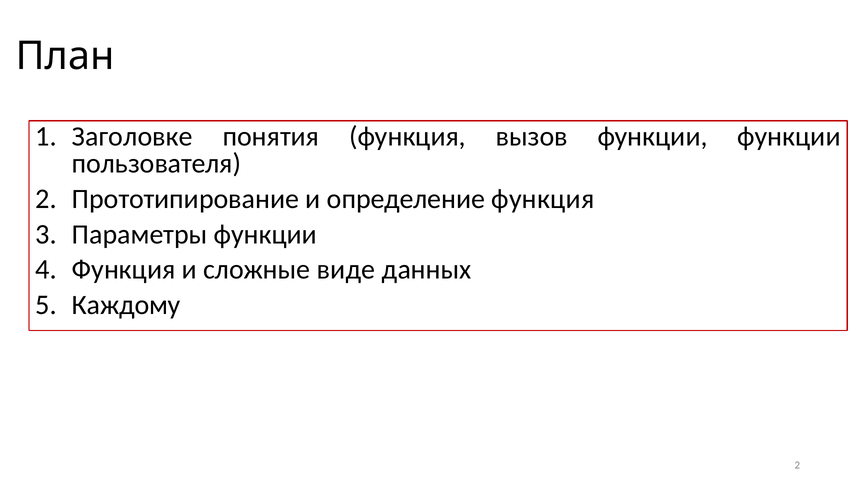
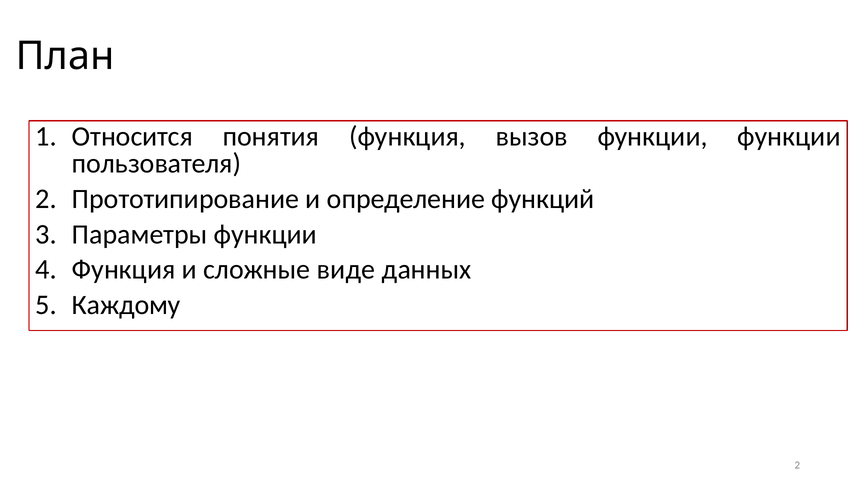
Заголовке: Заголовке -> Относится (132, 137)
определение функция: функция -> функций (543, 199)
